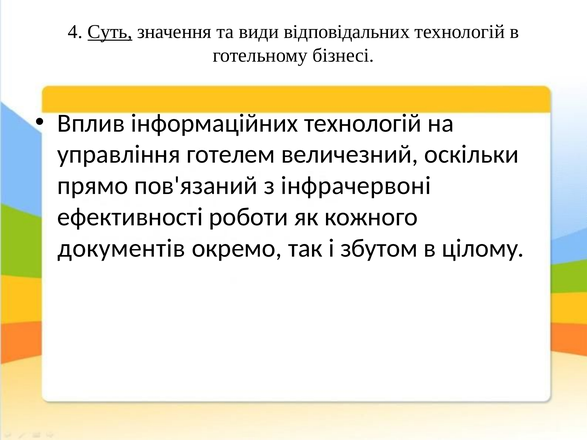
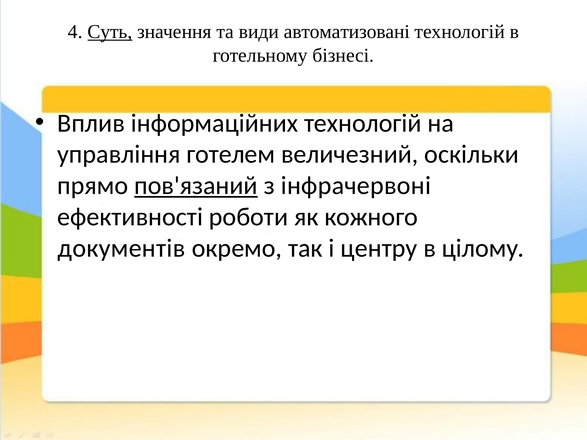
відповідальних: відповідальних -> автоматизовані (347, 32)
пов'язаний underline: none -> present (196, 186)
збутом: збутом -> центру (379, 248)
